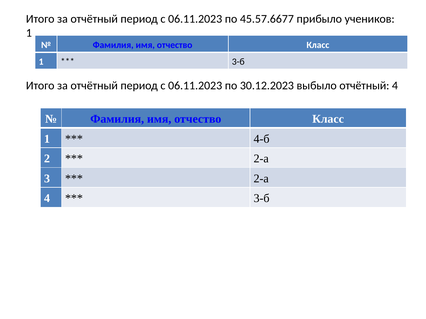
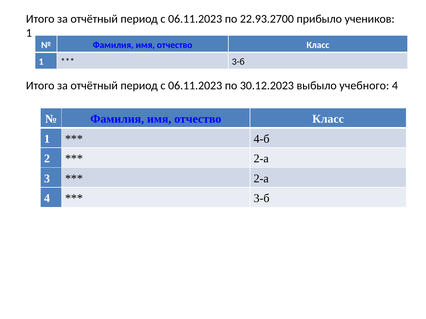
45.57.6677: 45.57.6677 -> 22.93.2700 (267, 19)
выбыло отчётный: отчётный -> учебного (364, 86)
